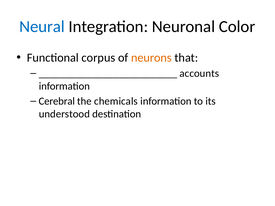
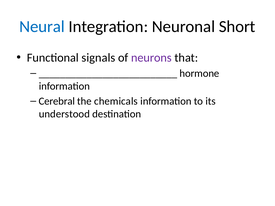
Color: Color -> Short (237, 27)
corpus: corpus -> signals (98, 58)
neurons colour: orange -> purple (151, 58)
accounts: accounts -> hormone (199, 73)
